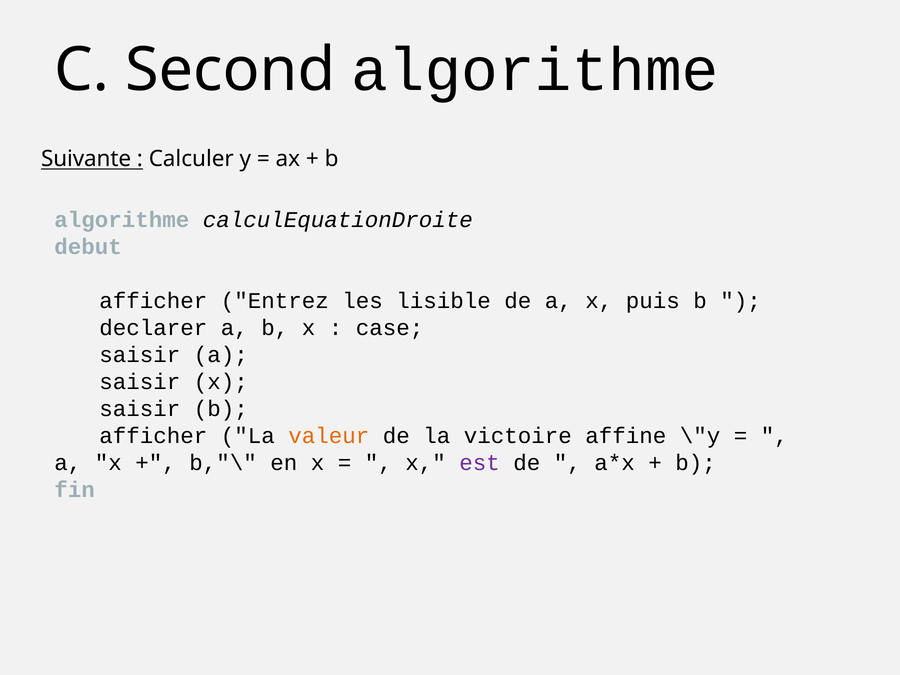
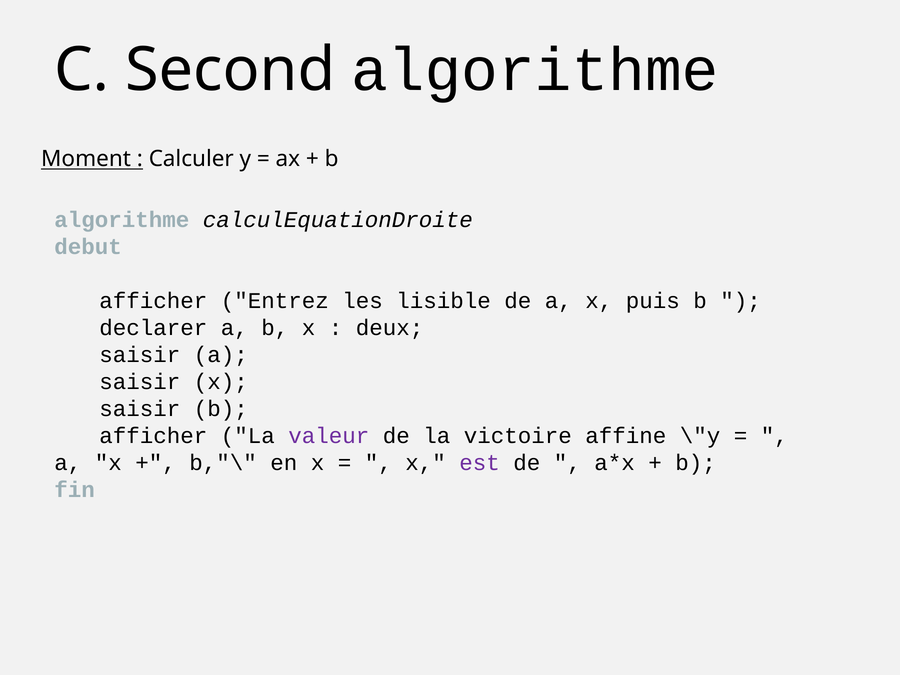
Suivante: Suivante -> Moment (86, 159)
case: case -> deux (390, 328)
valeur colour: orange -> purple (329, 436)
